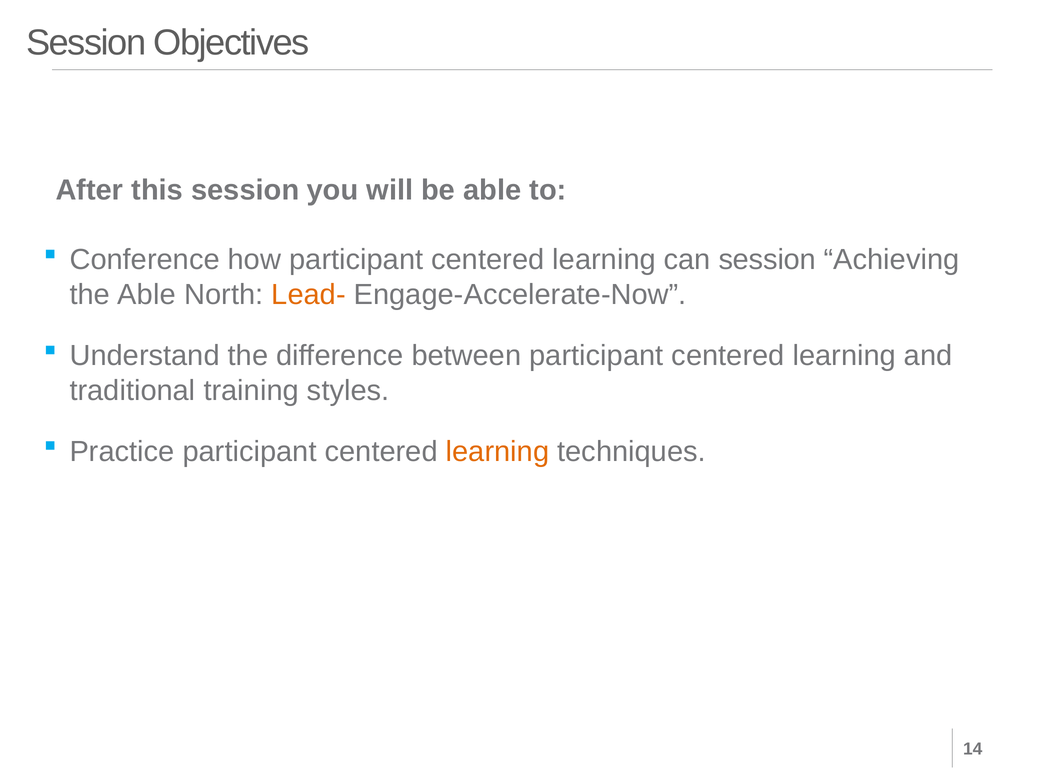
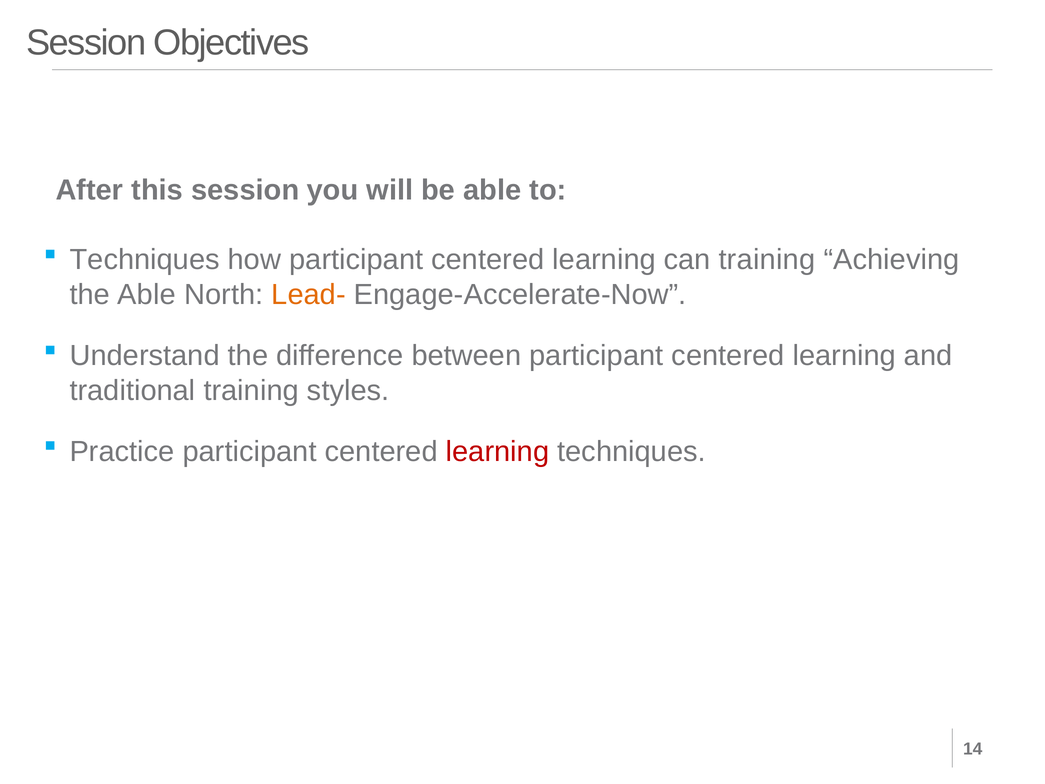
Conference: Conference -> Techniques (145, 260)
can session: session -> training (767, 260)
learning colour: orange -> red (498, 451)
